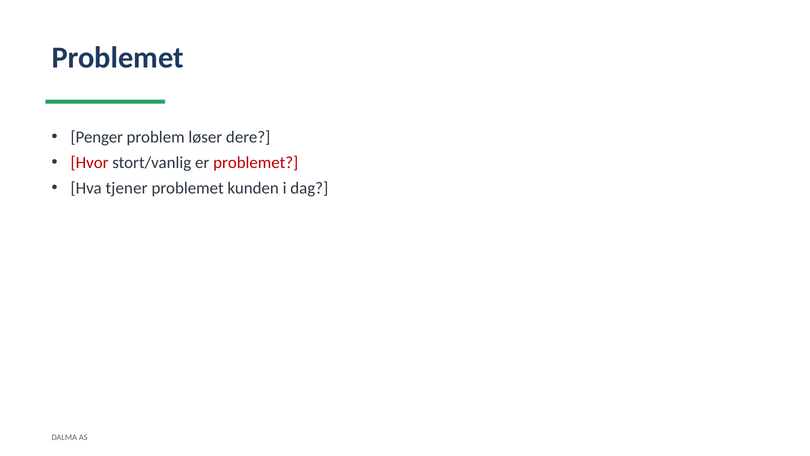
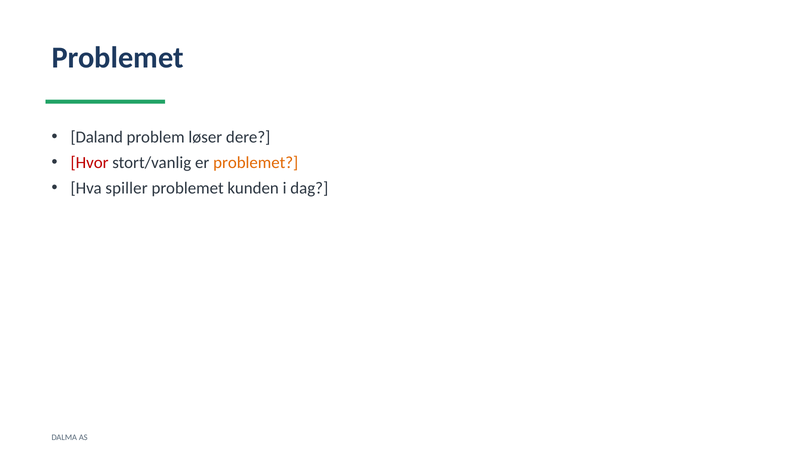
Penger: Penger -> Daland (97, 137)
problemet colour: red -> orange (256, 163)
tjener: tjener -> spiller (127, 188)
